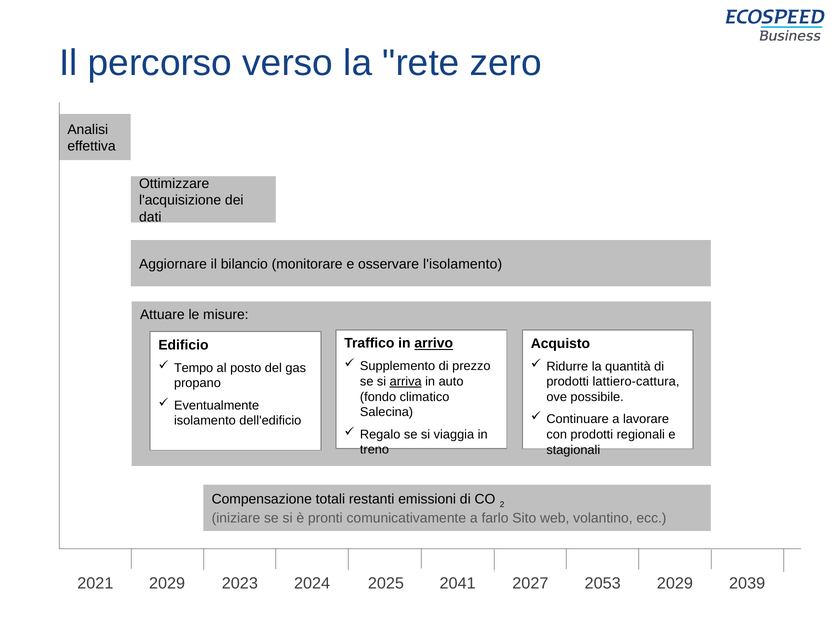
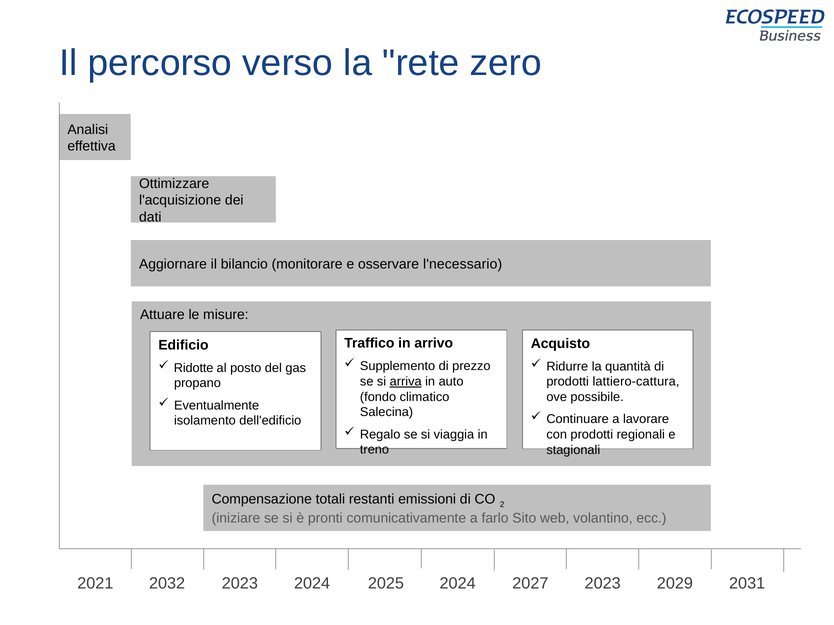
l'isolamento: l'isolamento -> l'necessario (463, 264)
arrivo underline: present -> none (434, 344)
Tempo: Tempo -> Ridotte (194, 368)
2029: 2029 -> 2032 (167, 584)
2041: 2041 -> 2024 (458, 584)
2021 2053: 2053 -> 2023 (603, 584)
2039: 2039 -> 2031 (747, 584)
